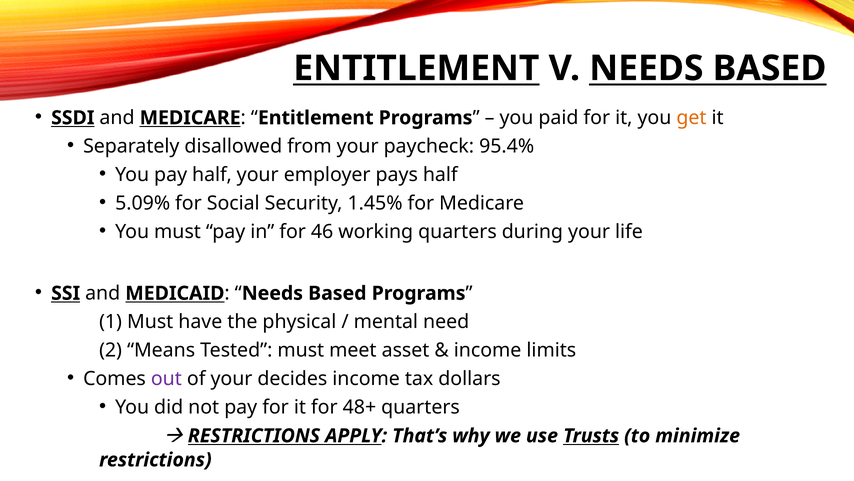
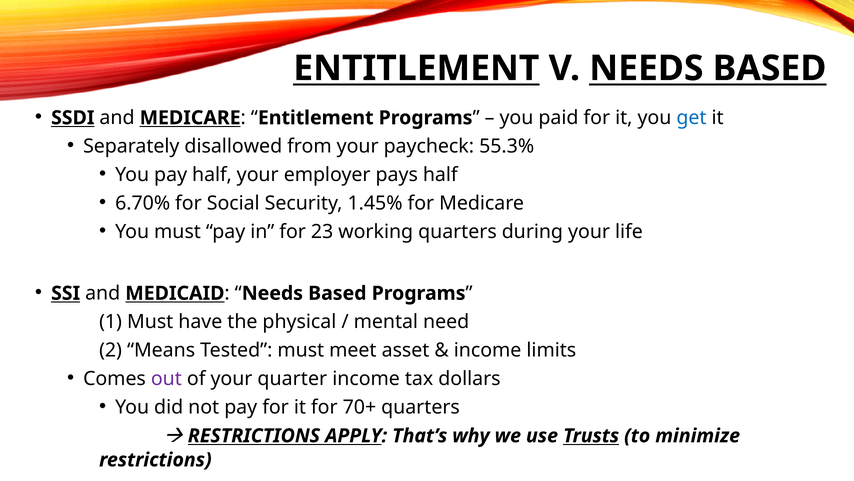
get colour: orange -> blue (692, 118)
95.4%: 95.4% -> 55.3% (507, 146)
5.09%: 5.09% -> 6.70% (143, 203)
46: 46 -> 23 (322, 232)
decides: decides -> quarter (292, 378)
48+: 48+ -> 70+ (359, 407)
